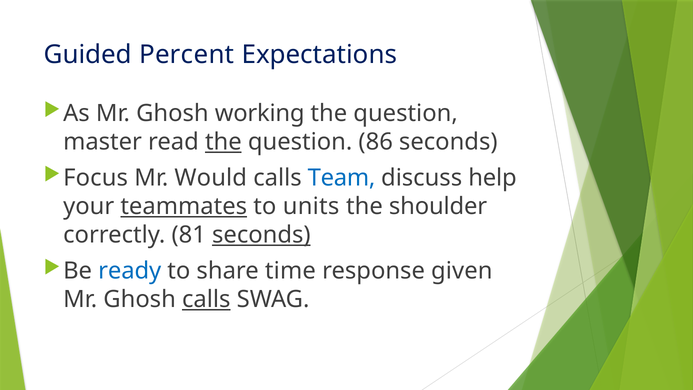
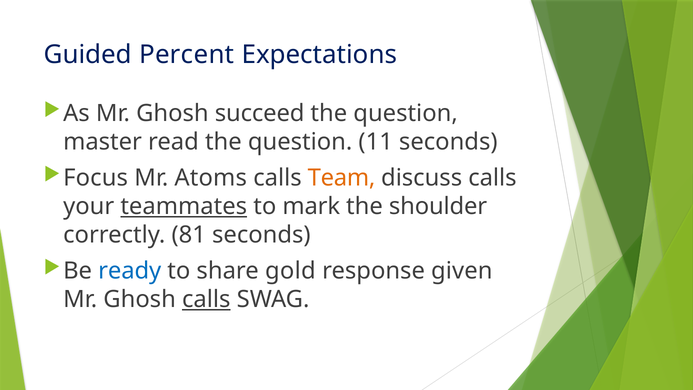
working: working -> succeed (260, 113)
the underline: present -> none (223, 142)
86: 86 -> 11 (376, 142)
Would: Would -> Atoms (211, 178)
Team colour: blue -> orange (342, 178)
discuss help: help -> calls (492, 178)
units: units -> mark (311, 206)
seconds underline: present -> none (261, 235)
time: time -> gold (290, 271)
